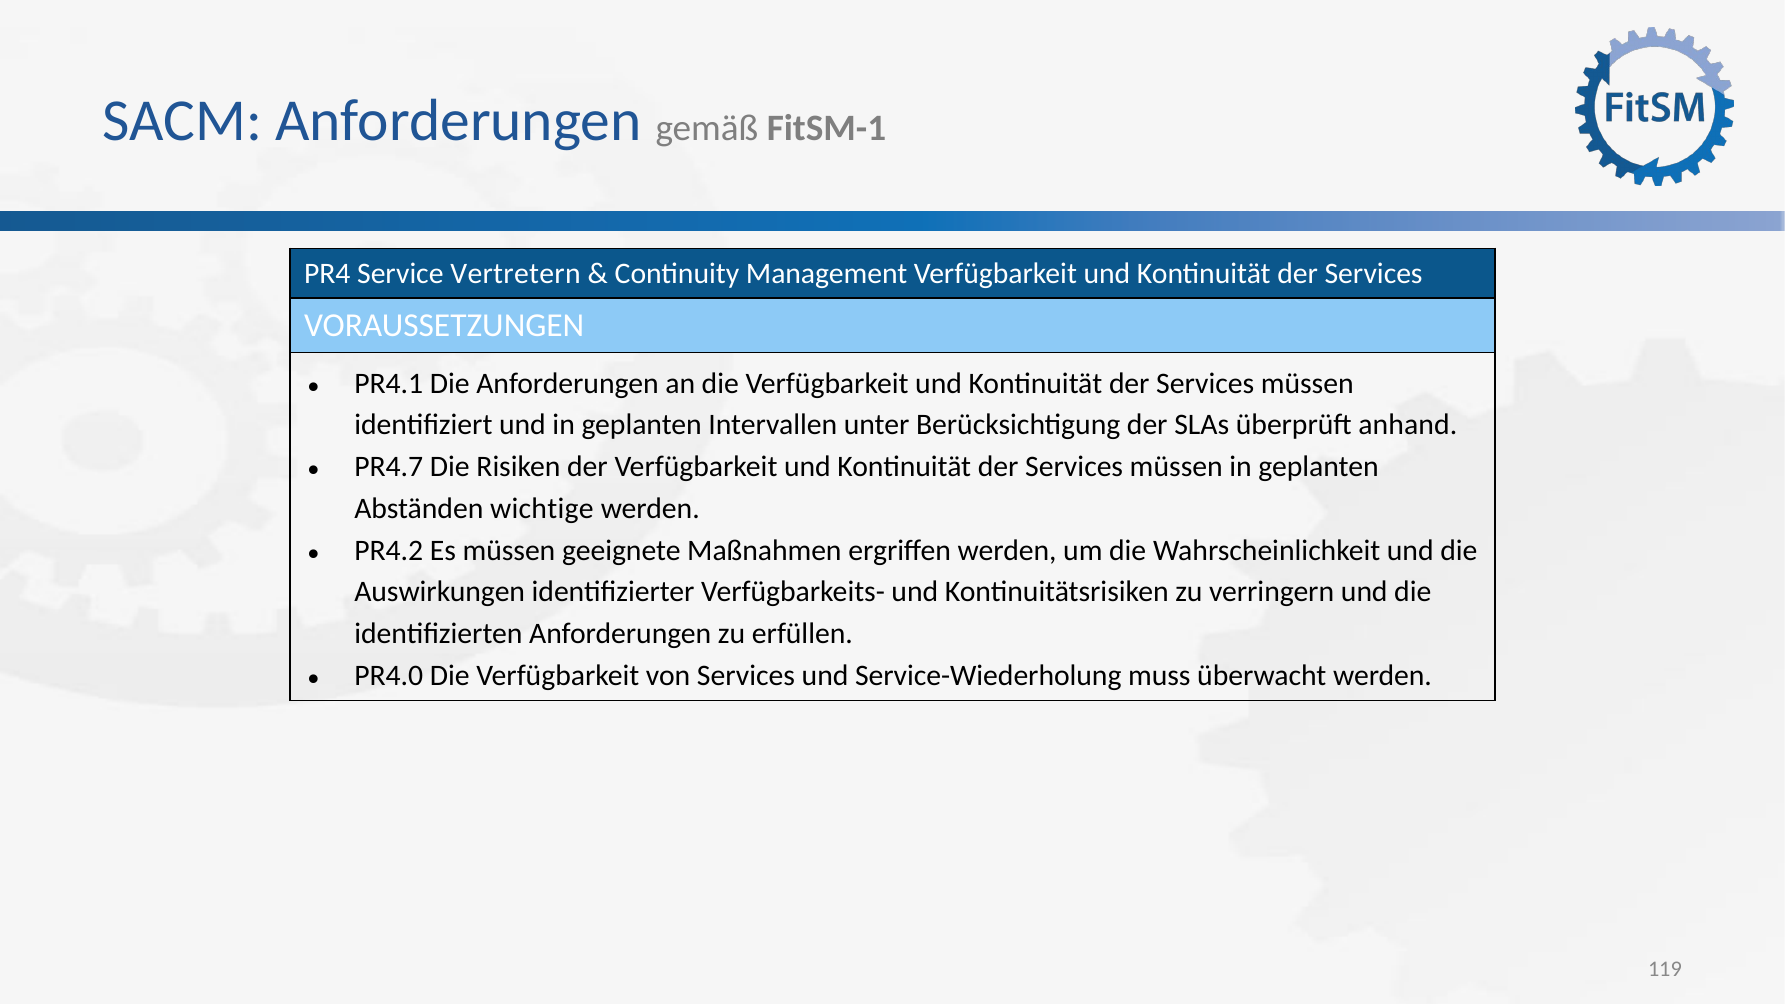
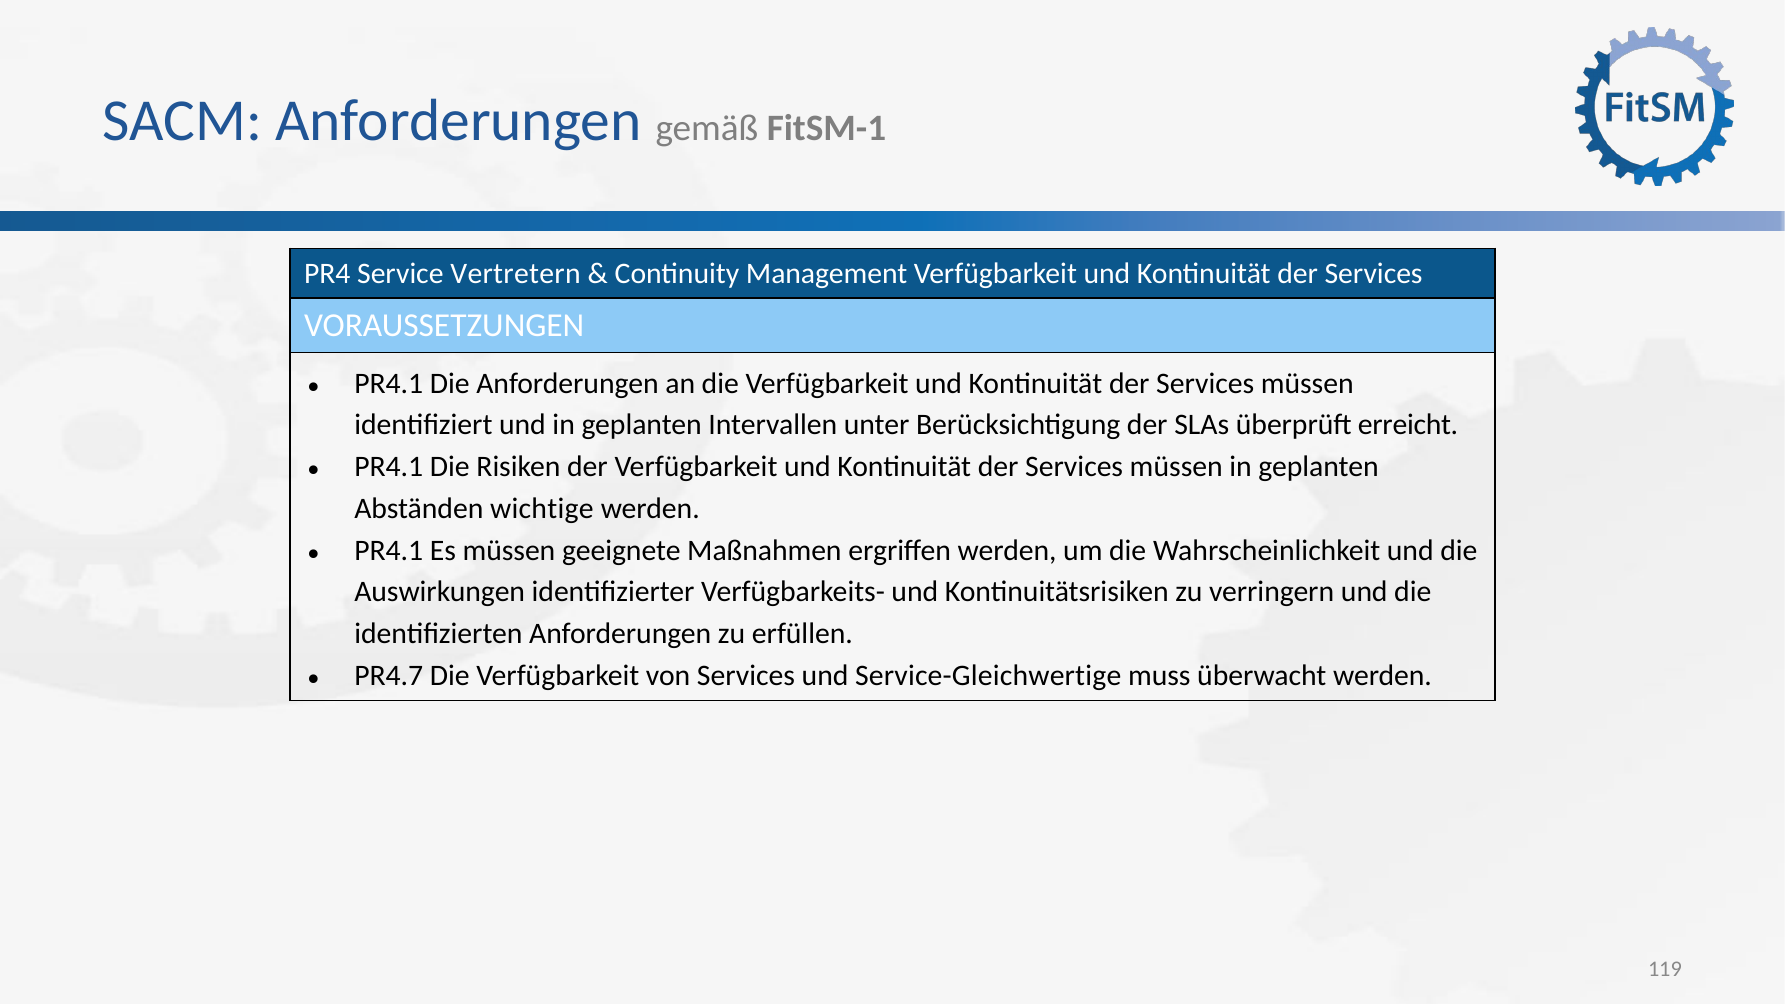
anhand: anhand -> erreicht (1408, 425)
PR4.7: PR4.7 -> PR4.1 (389, 467)
PR4.2: PR4.2 -> PR4.1 (389, 550)
PR4.0: PR4.0 -> PR4.7 (389, 676)
Service-Wiederholung: Service-Wiederholung -> Service-Gleichwertige (988, 676)
